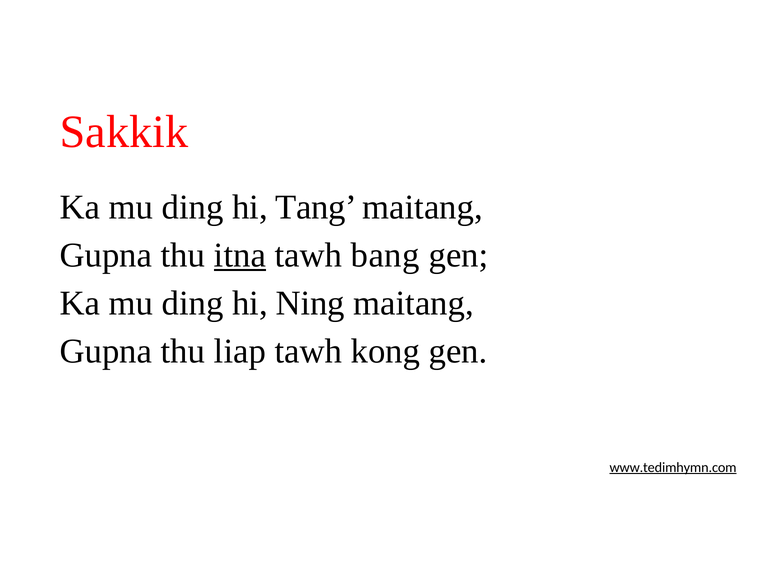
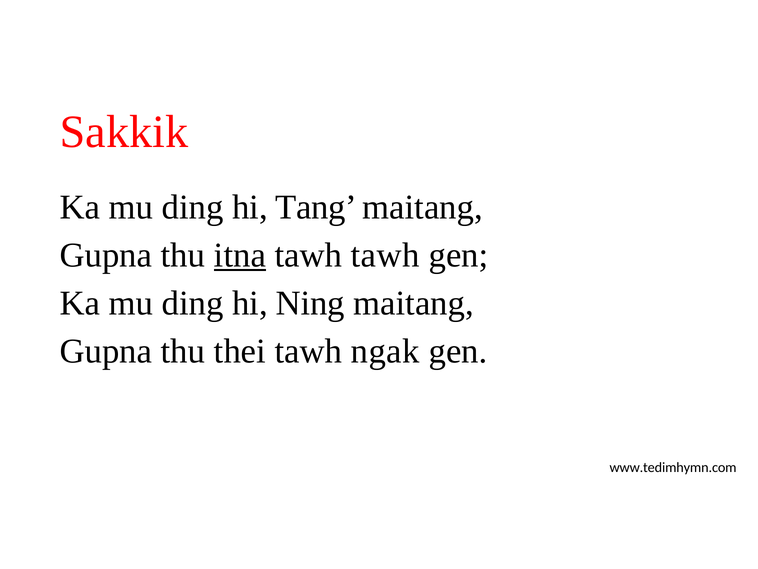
tawh bang: bang -> tawh (385, 255)
liap: liap -> thei (240, 351)
kong: kong -> ngak (385, 351)
www.tedimhymn.com underline: present -> none (673, 467)
